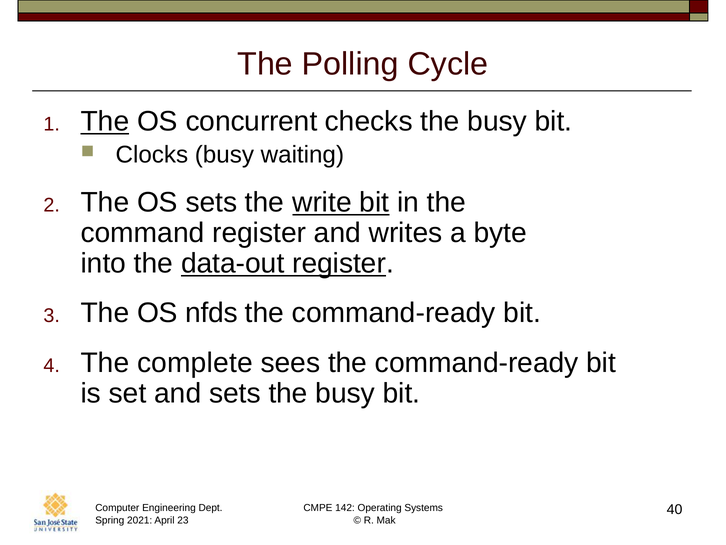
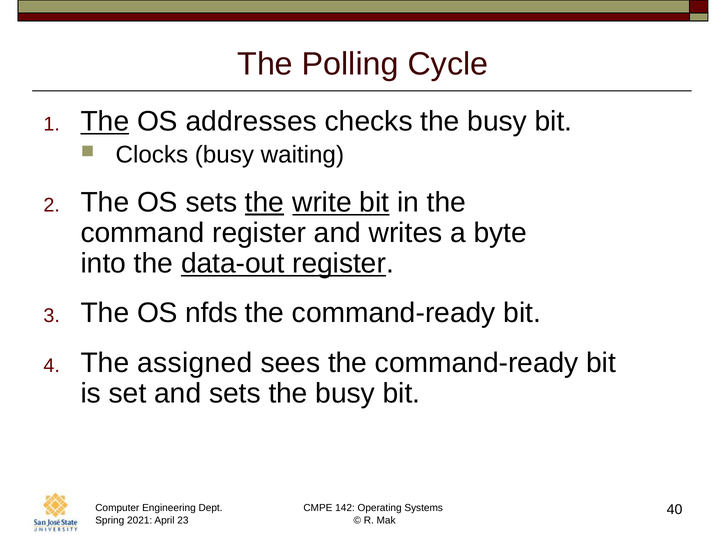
concurrent: concurrent -> addresses (251, 122)
the underline: none -> present (265, 202)
complete: complete -> assigned (195, 362)
